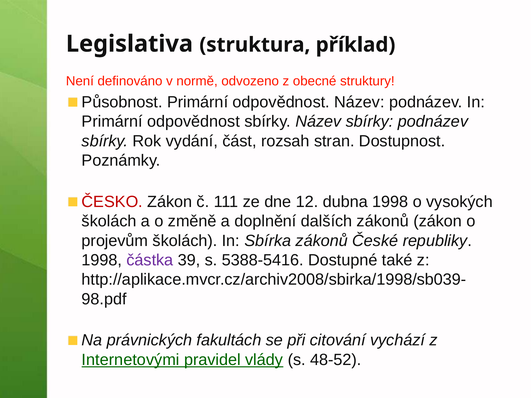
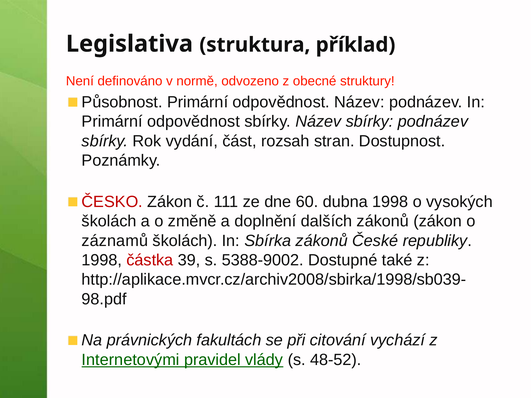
12: 12 -> 60 (307, 202)
projevům: projevům -> záznamů (115, 241)
částka colour: purple -> red (150, 260)
5388-5416: 5388-5416 -> 5388-9002 (263, 260)
